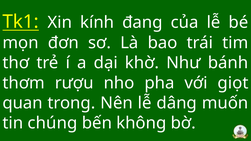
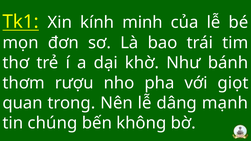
đang: đang -> minh (142, 22)
muốn: muốn -> mạnh (225, 103)
